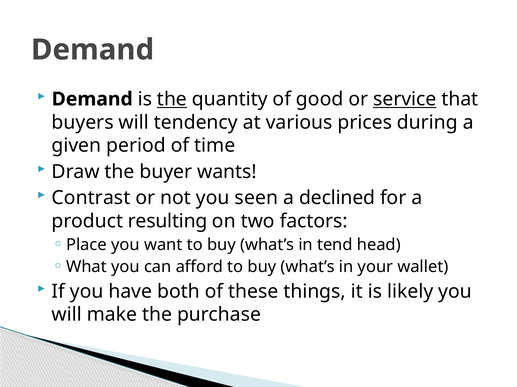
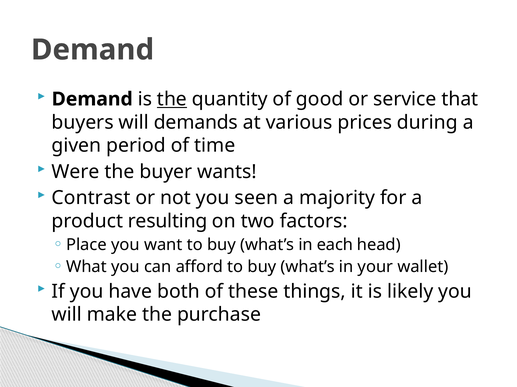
service underline: present -> none (405, 99)
tendency: tendency -> demands (196, 123)
Draw: Draw -> Were (76, 172)
declined: declined -> majority (337, 198)
tend: tend -> each (335, 245)
